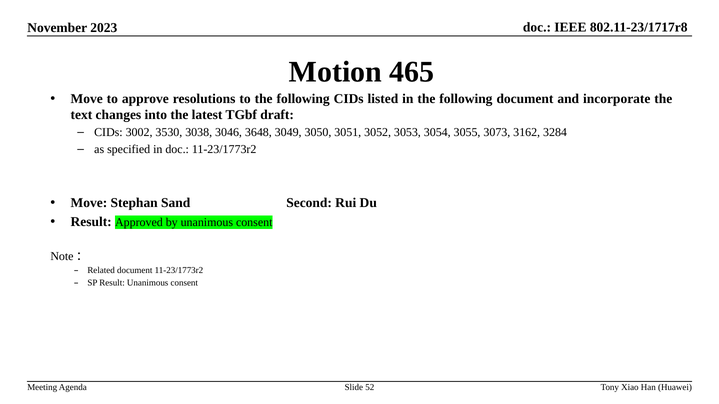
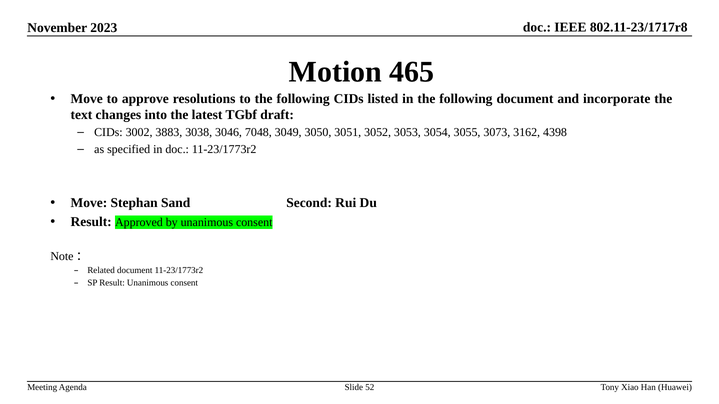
3530: 3530 -> 3883 (169, 133)
3648: 3648 -> 7048 (258, 133)
3284: 3284 -> 4398 (555, 133)
